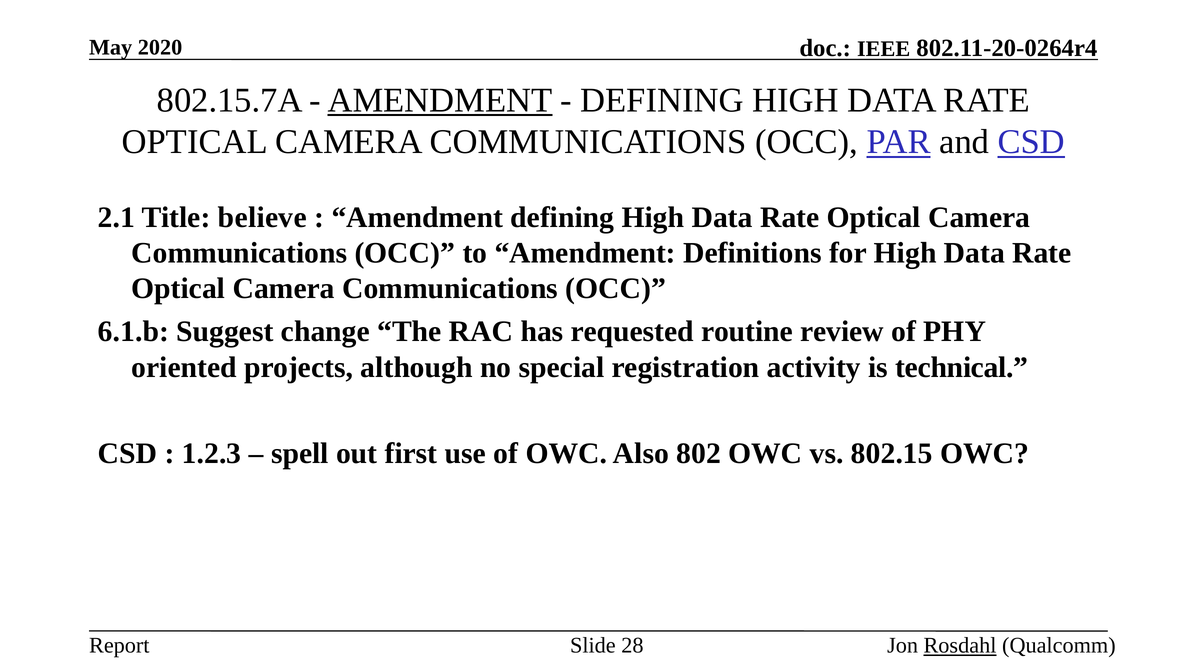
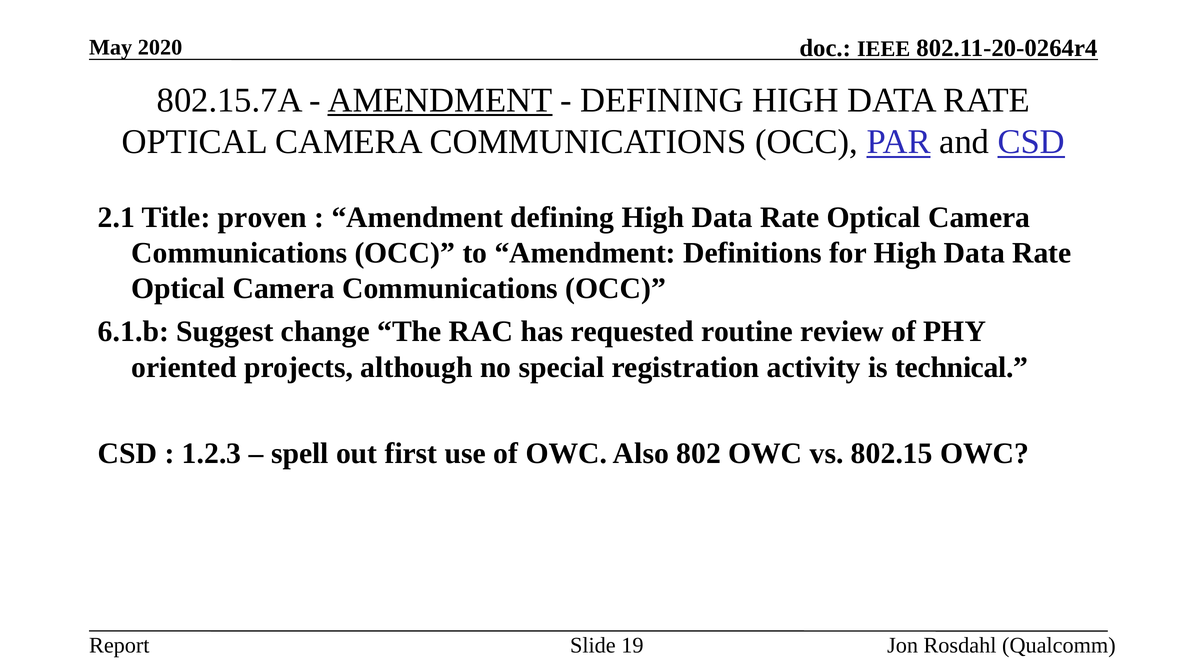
believe: believe -> proven (262, 217)
28: 28 -> 19 (632, 645)
Rosdahl underline: present -> none (960, 645)
